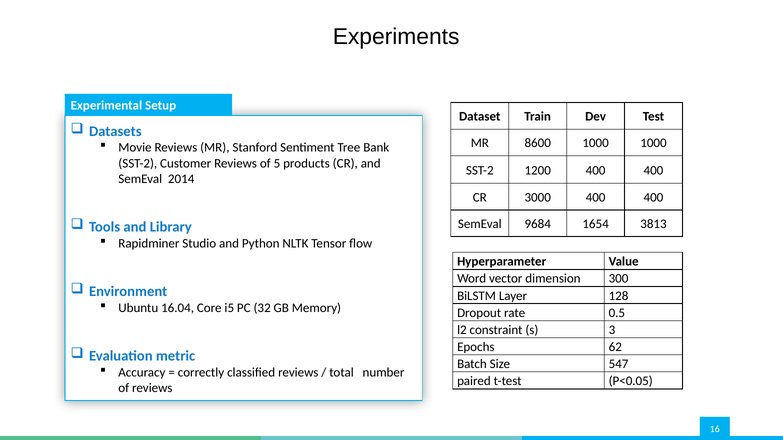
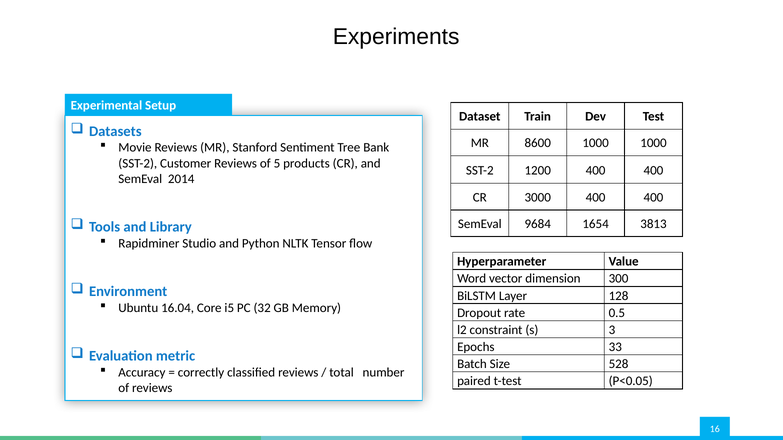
62: 62 -> 33 (615, 347)
547: 547 -> 528 (619, 364)
